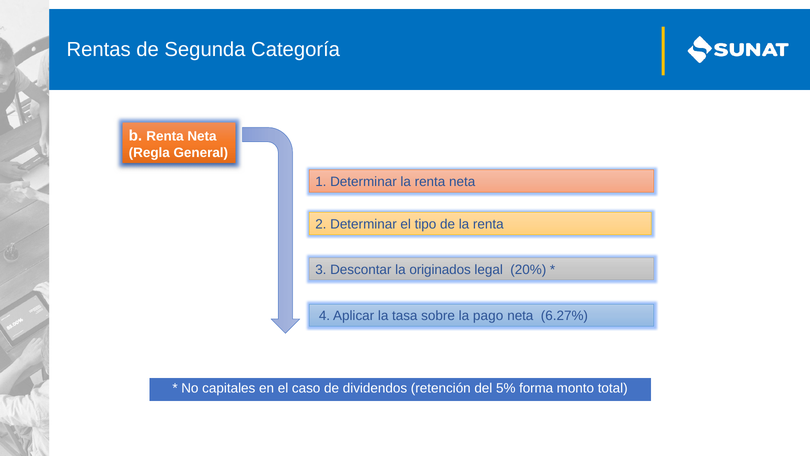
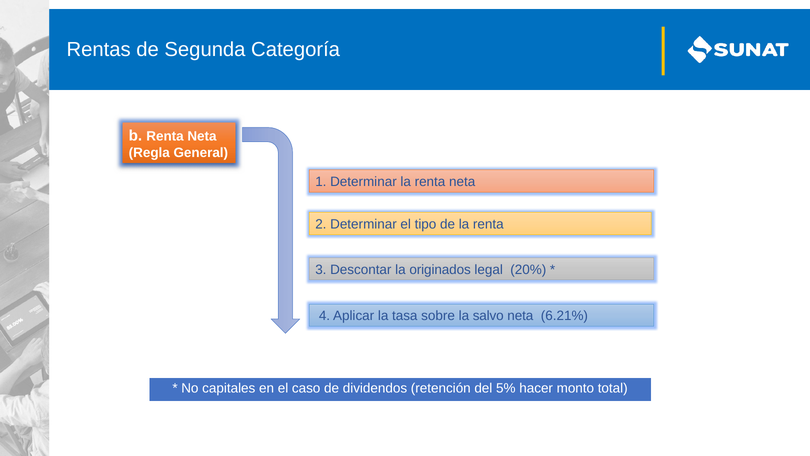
pago: pago -> salvo (488, 316)
6.27%: 6.27% -> 6.21% (564, 316)
forma: forma -> hacer (536, 388)
